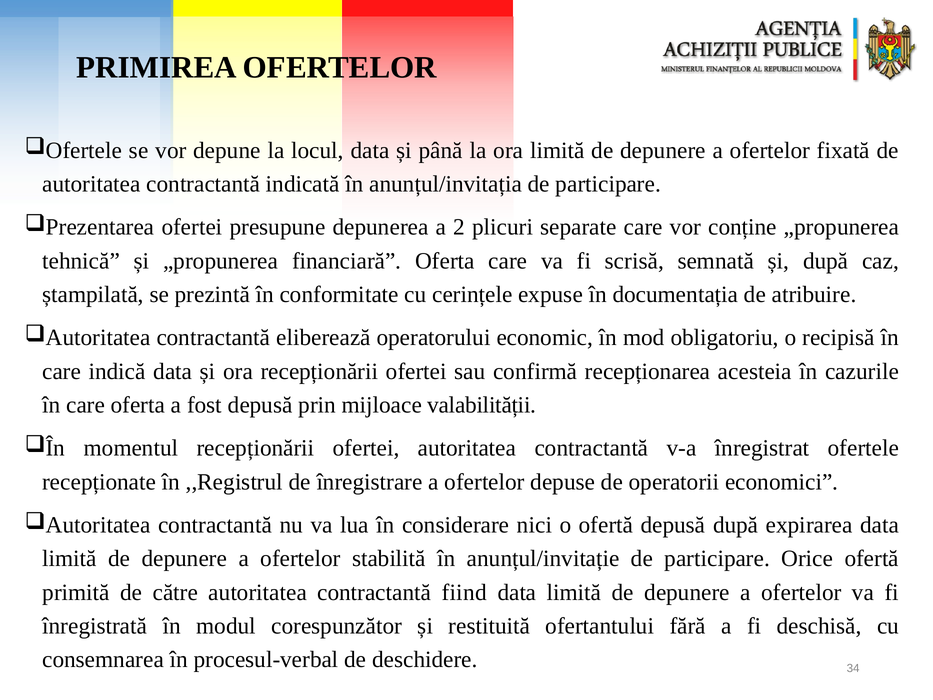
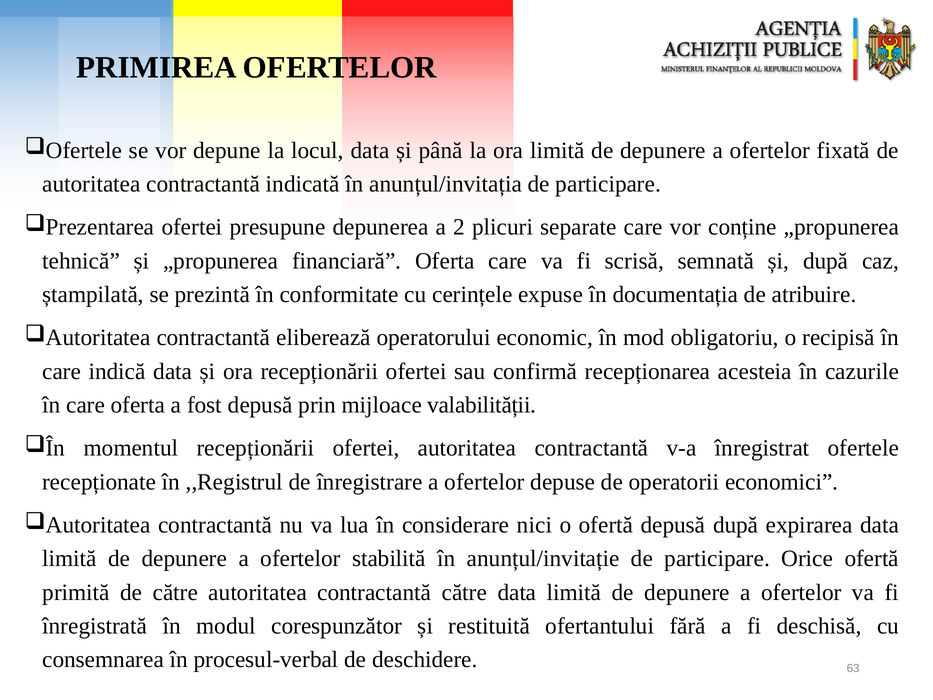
contractantă fiind: fiind -> către (464, 592)
34: 34 -> 63 (853, 668)
